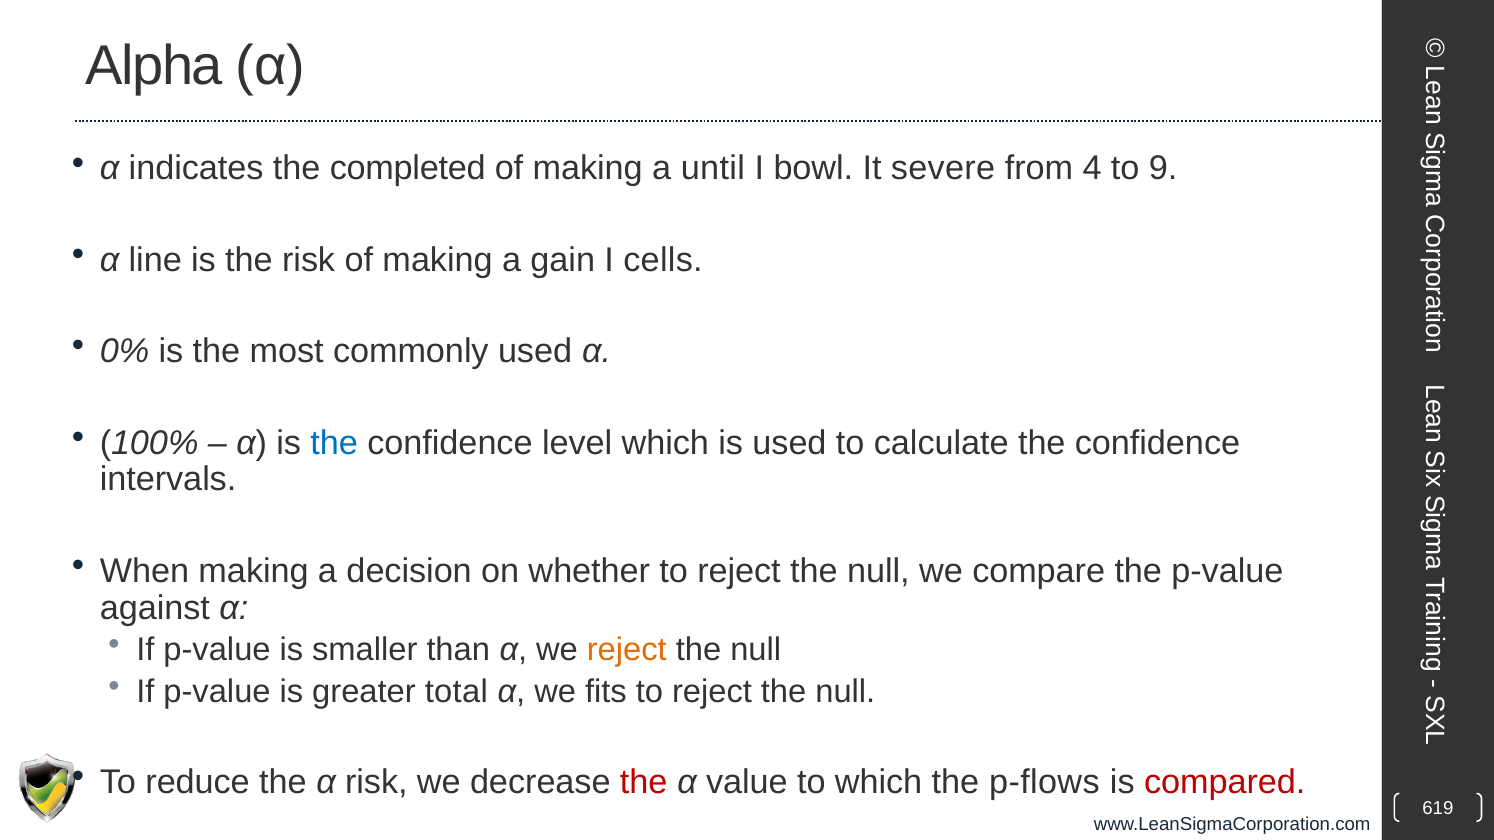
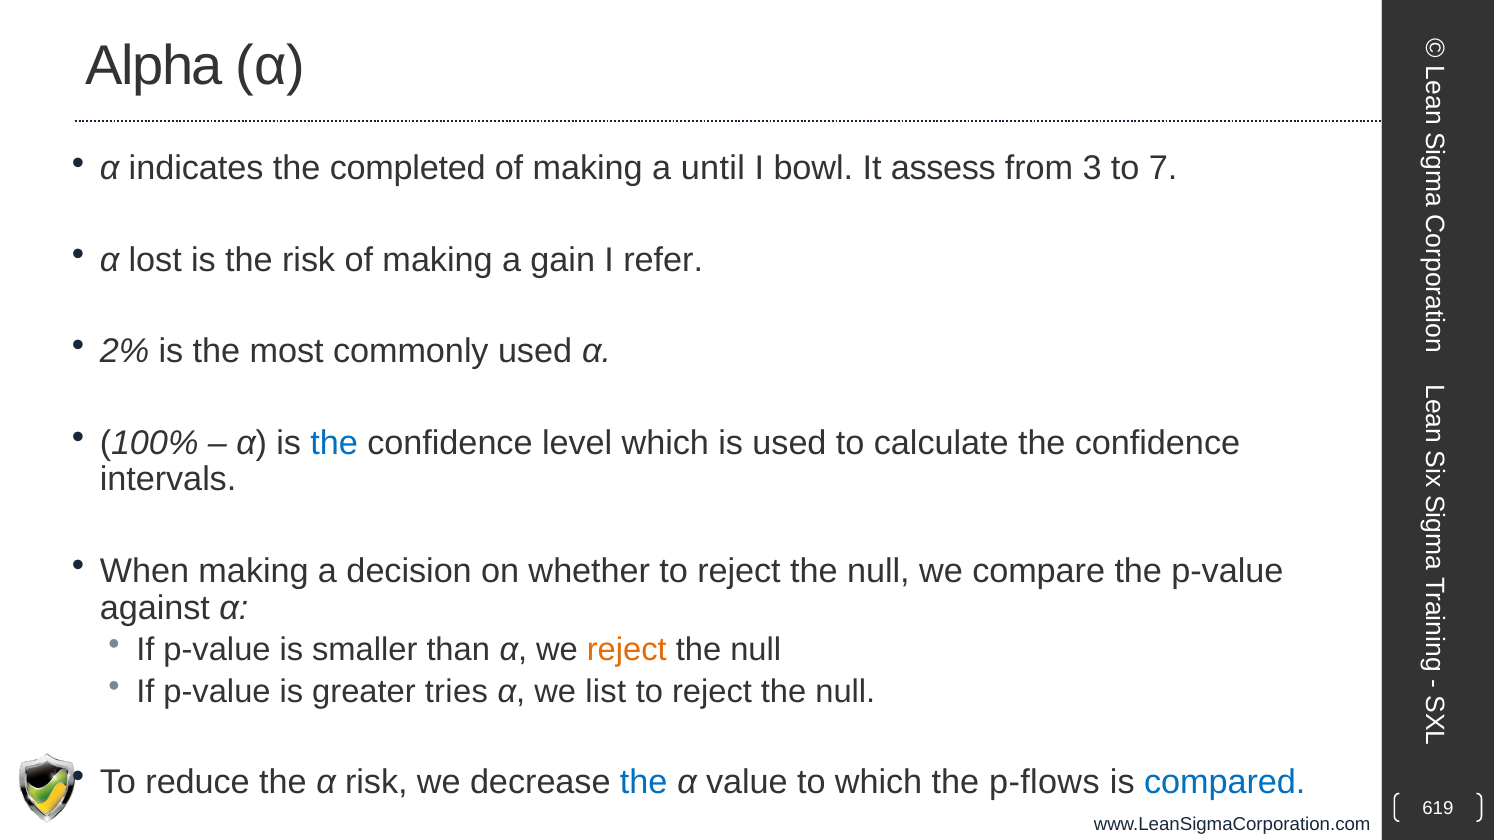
severe: severe -> assess (943, 169)
4: 4 -> 3 (1092, 169)
9: 9 -> 7 (1163, 169)
line: line -> lost (155, 260)
cells: cells -> refer (663, 260)
0%: 0% -> 2% (125, 351)
total: total -> tries (456, 692)
fits: fits -> list (606, 692)
the colour: red -> blue (644, 783)
compared colour: red -> blue (1225, 783)
